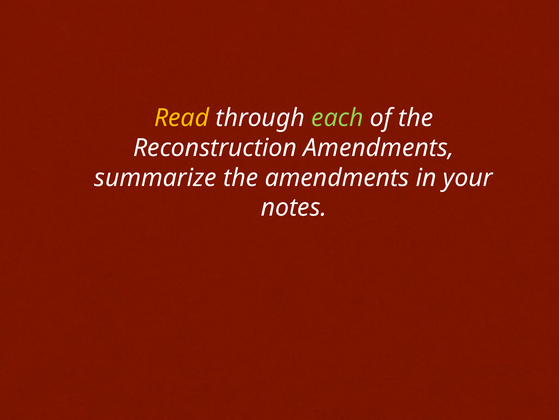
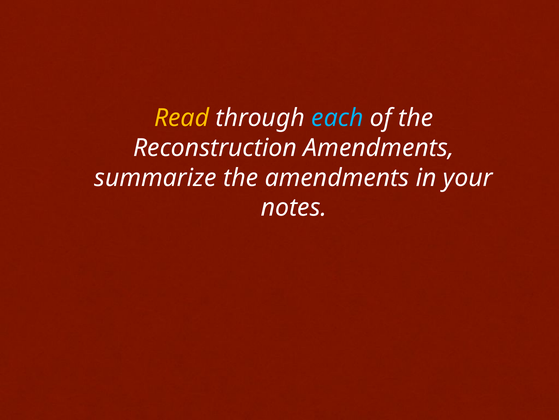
each colour: light green -> light blue (337, 118)
